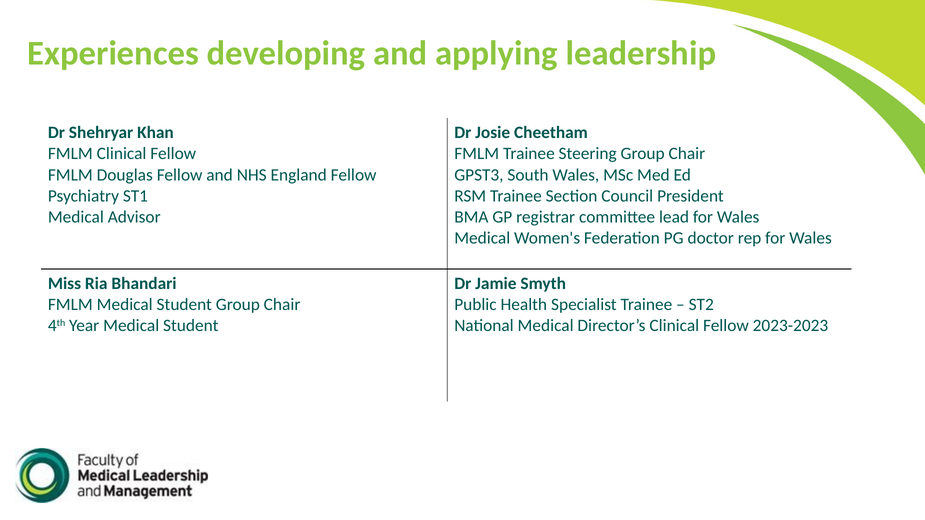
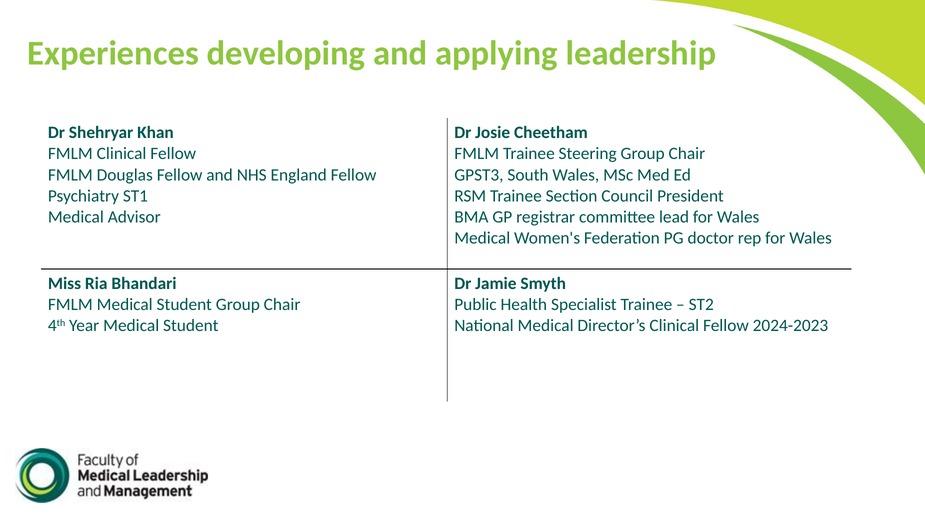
2023-2023: 2023-2023 -> 2024-2023 (790, 326)
